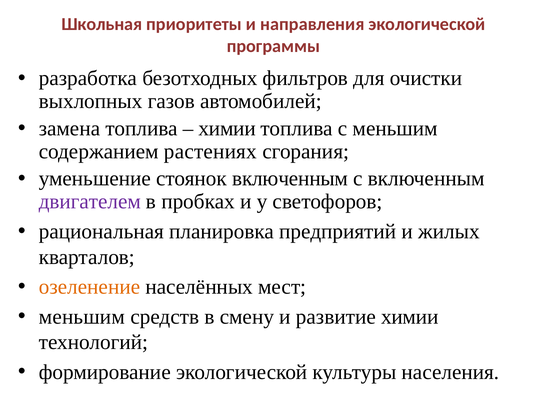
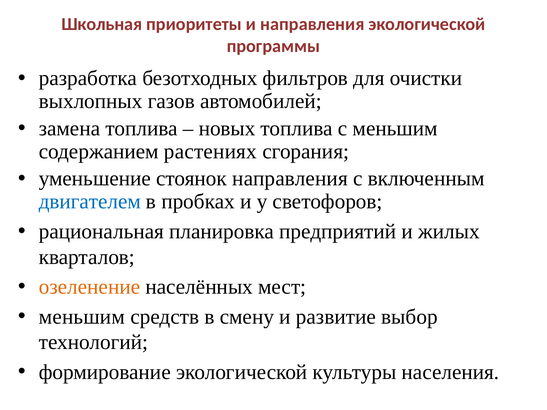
химии: химии -> новых (227, 128)
стоянок включенным: включенным -> направления (290, 179)
двигателем colour: purple -> blue (90, 202)
развитие химии: химии -> выбор (410, 317)
